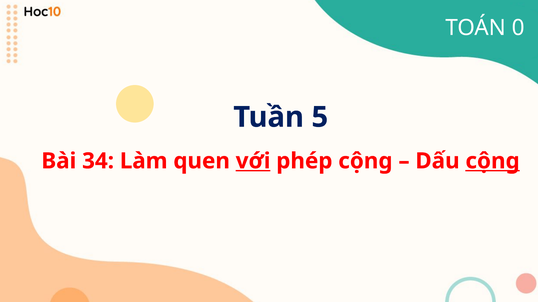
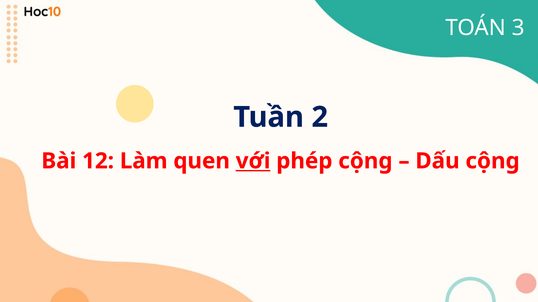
0: 0 -> 3 (518, 28)
5: 5 -> 2 (320, 117)
34: 34 -> 12 (98, 161)
cộng underline: present -> none (493, 161)
